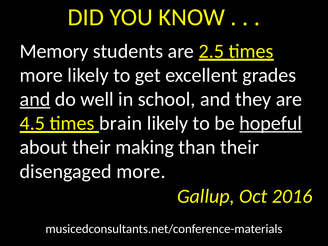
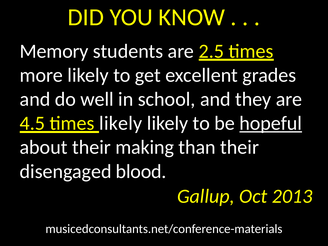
and underline: present -> none (35, 99)
brain: brain -> likely (121, 123)
disengaged more: more -> blood (141, 171)
2016: 2016 -> 2013 (292, 196)
